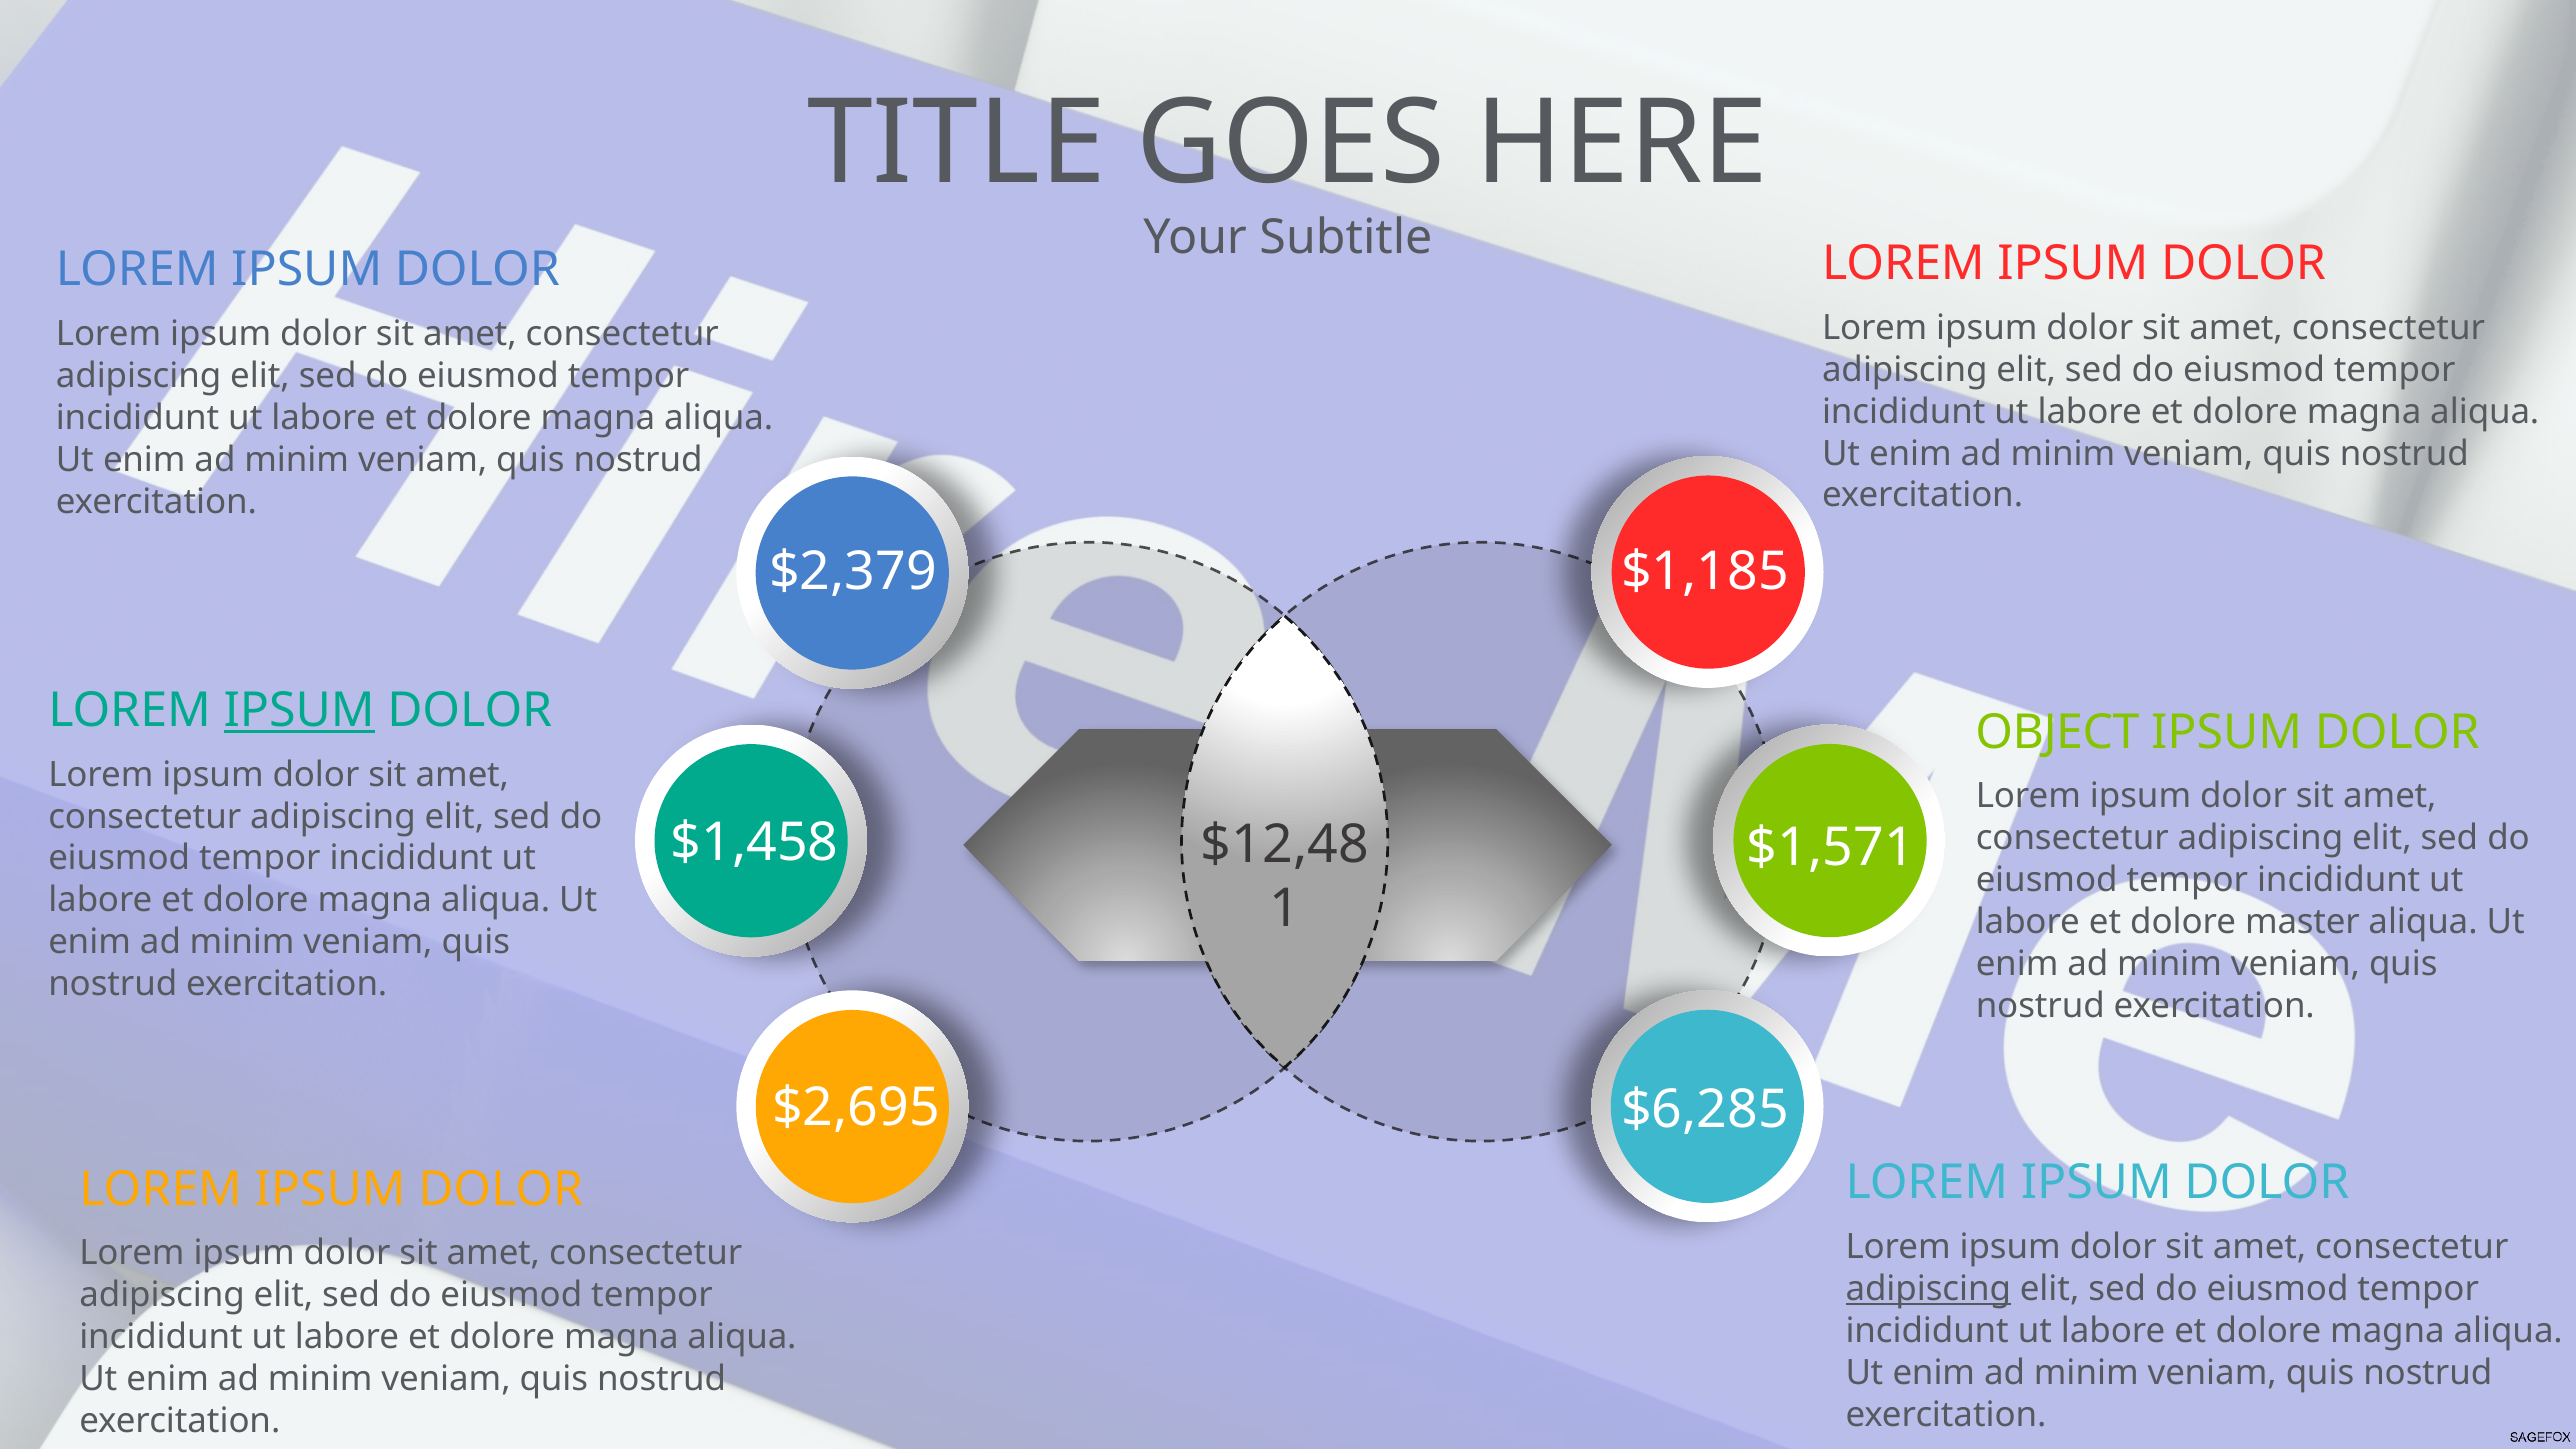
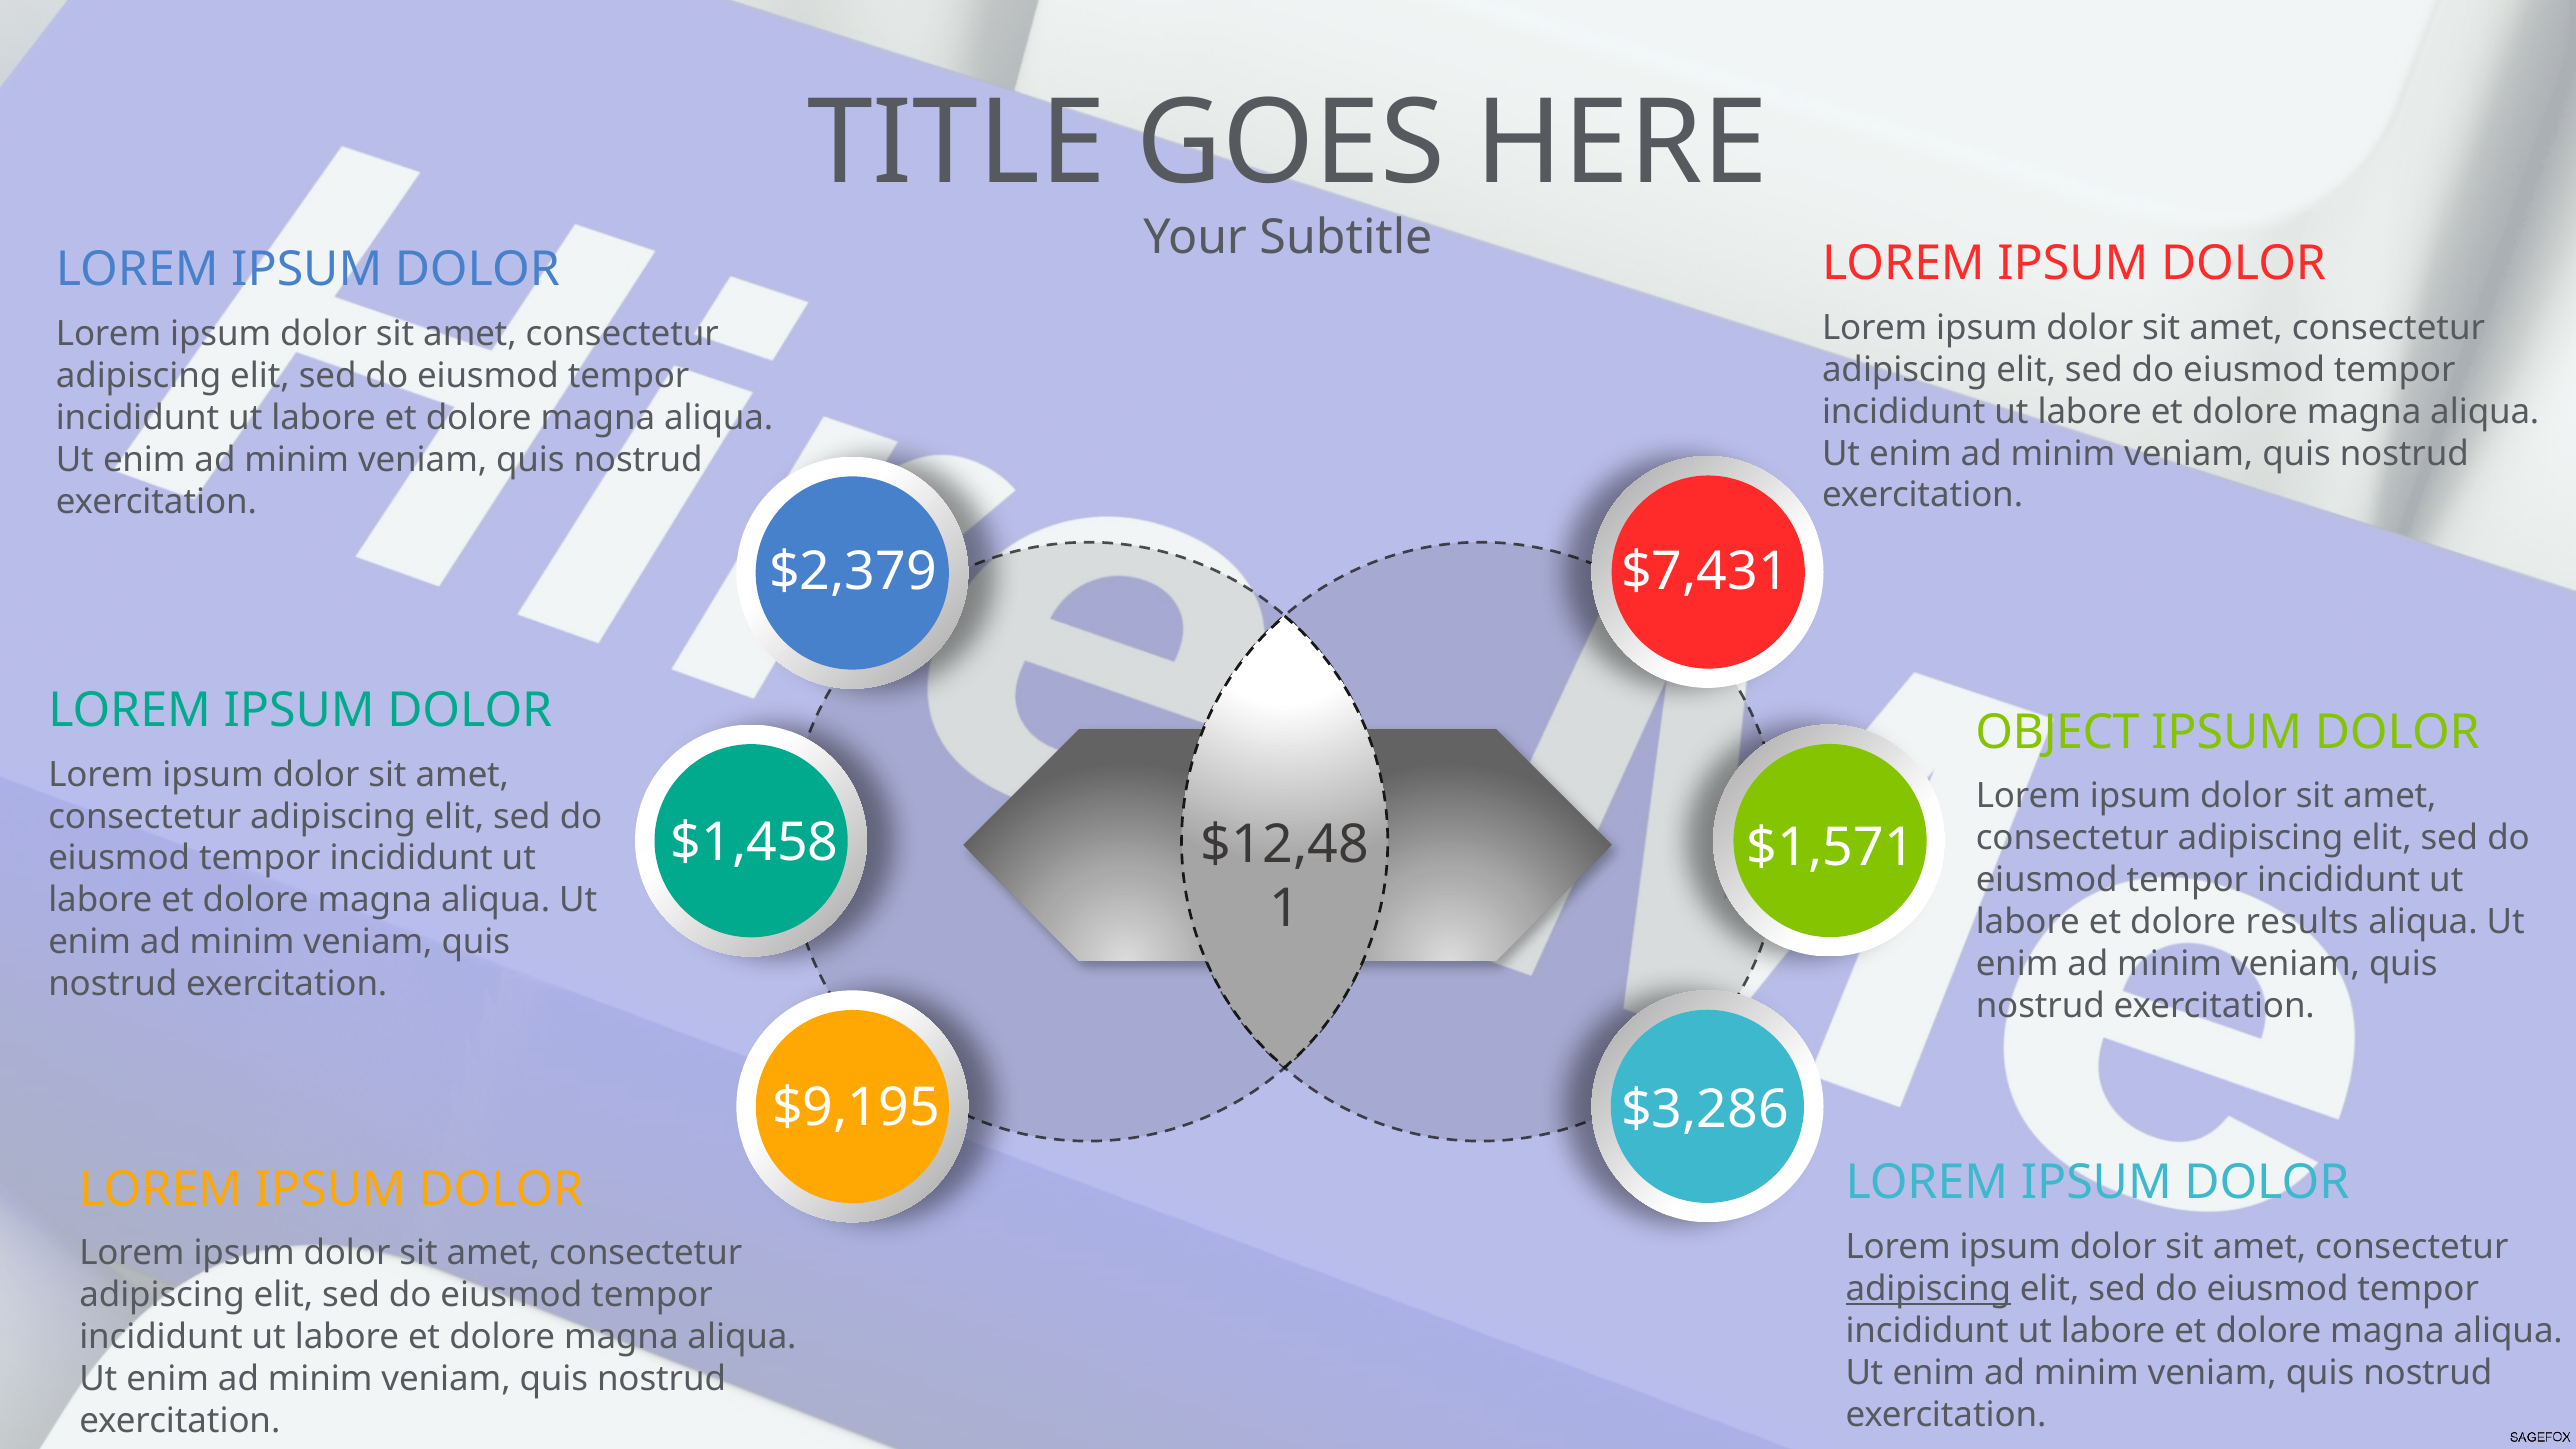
$1,185: $1,185 -> $7,431 (1705, 572)
IPSUM underline: present -> none (299, 711)
master: master -> results (2302, 922)
$2,695: $2,695 -> $9,195 (856, 1108)
$6,285: $6,285 -> $3,286 (1705, 1110)
